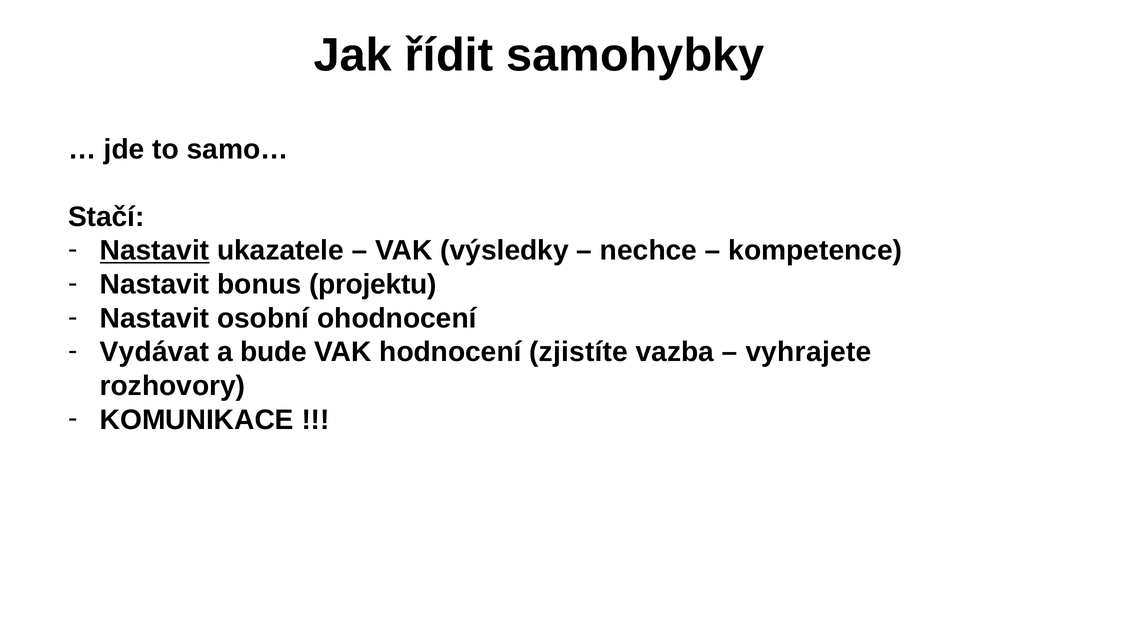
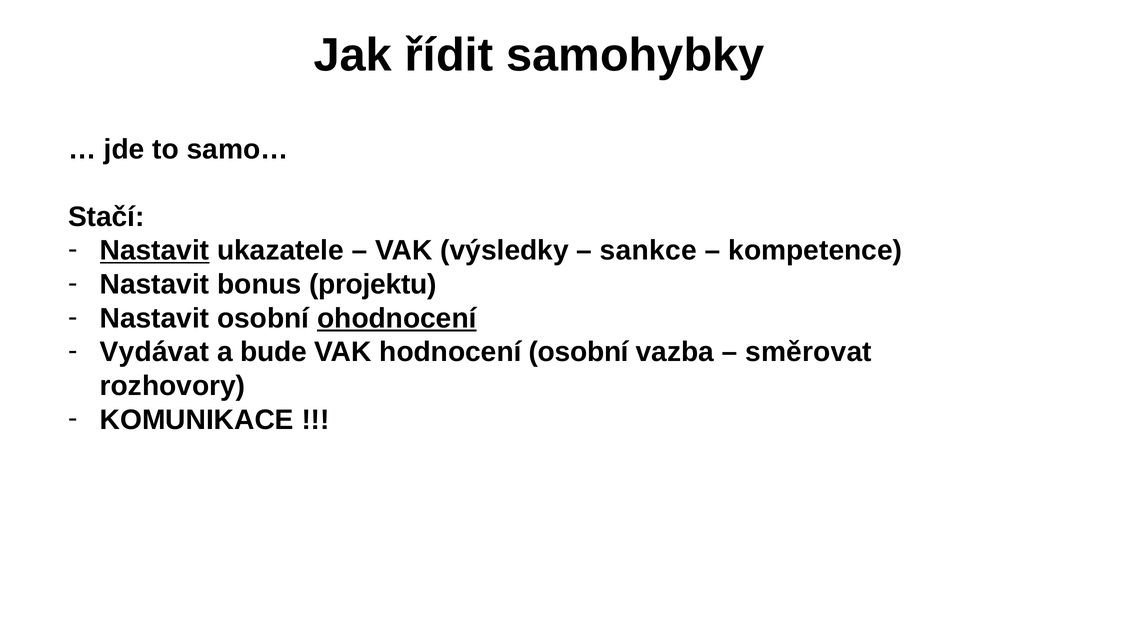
nechce: nechce -> sankce (648, 251)
ohodnocení underline: none -> present (397, 318)
hodnocení zjistíte: zjistíte -> osobní (579, 352)
vyhrajete: vyhrajete -> směrovat (809, 352)
